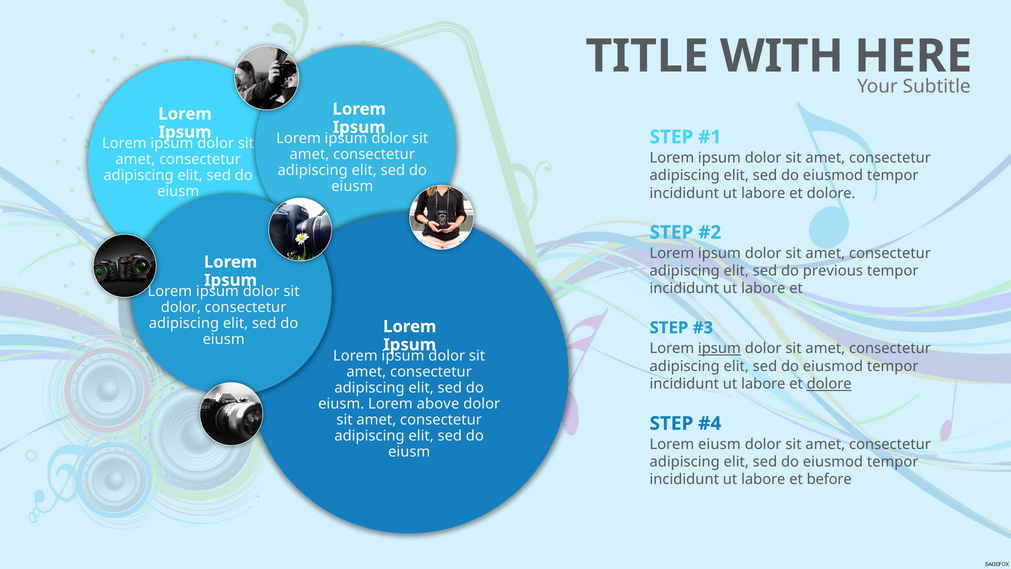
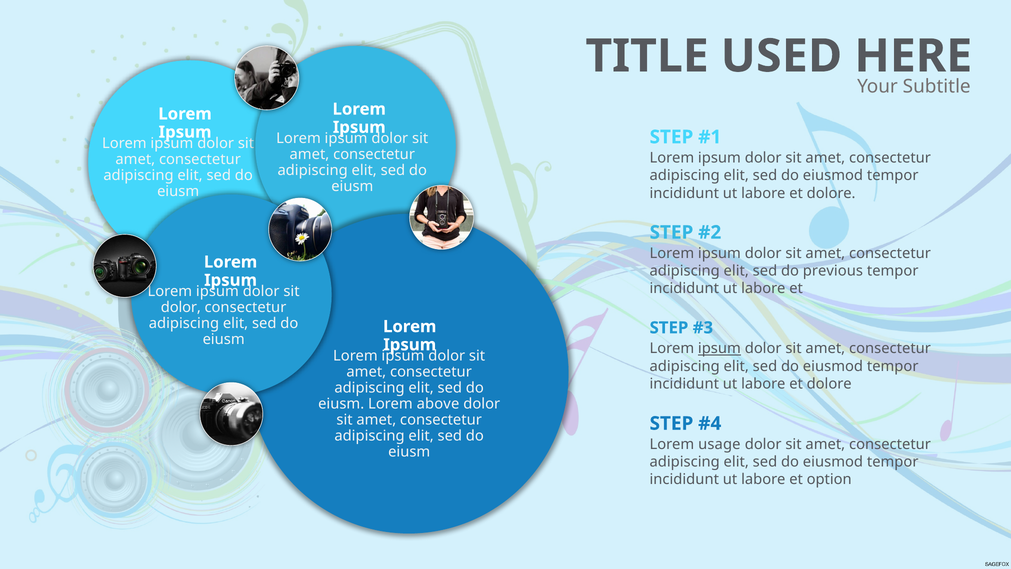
WITH: WITH -> USED (781, 56)
dolore underline: present -> none (829, 384)
Lorem eiusm: eiusm -> usage (719, 444)
before: before -> option (829, 479)
